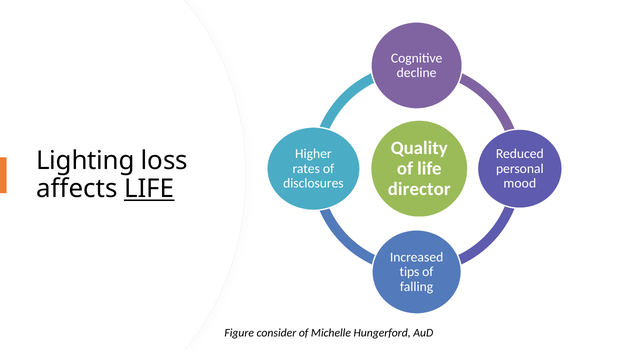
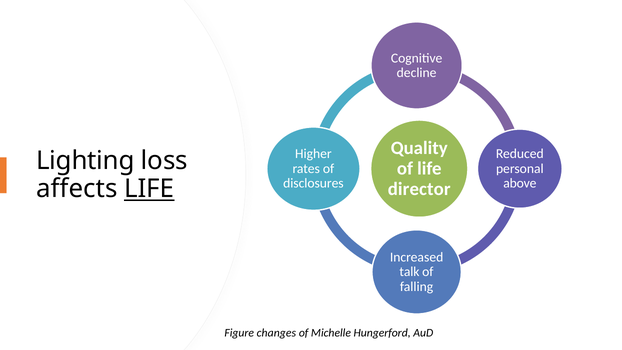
mood: mood -> above (520, 183)
tips: tips -> talk (409, 272)
consider: consider -> changes (276, 333)
